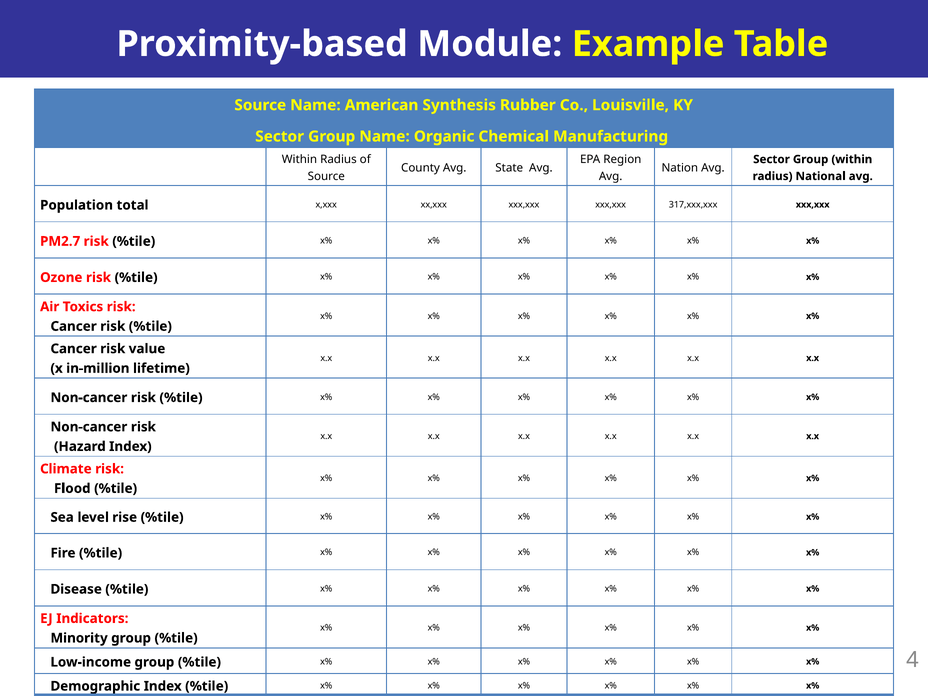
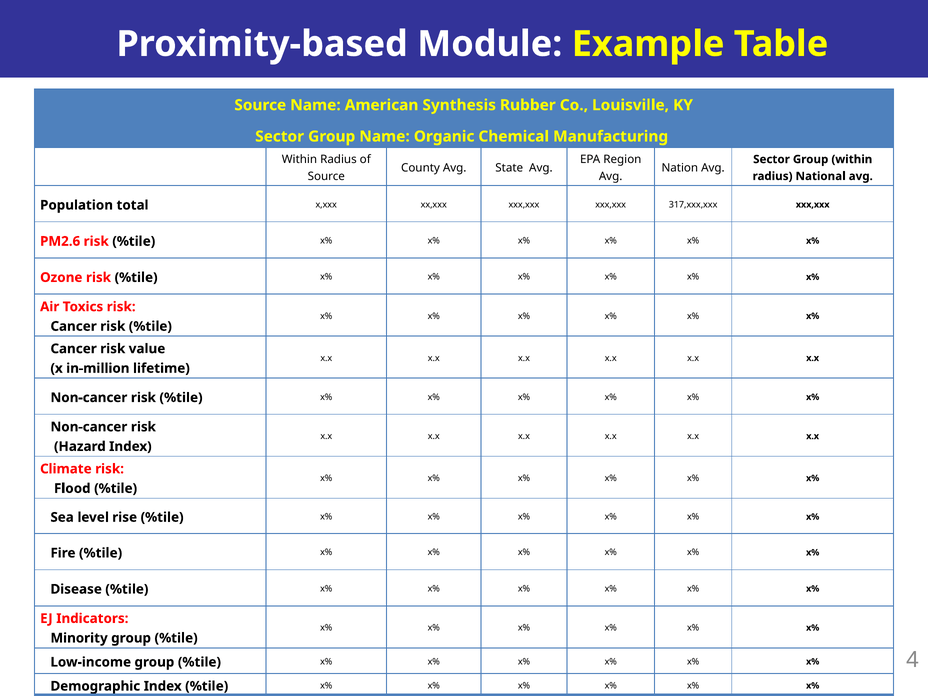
PM2.7: PM2.7 -> PM2.6 (60, 241)
